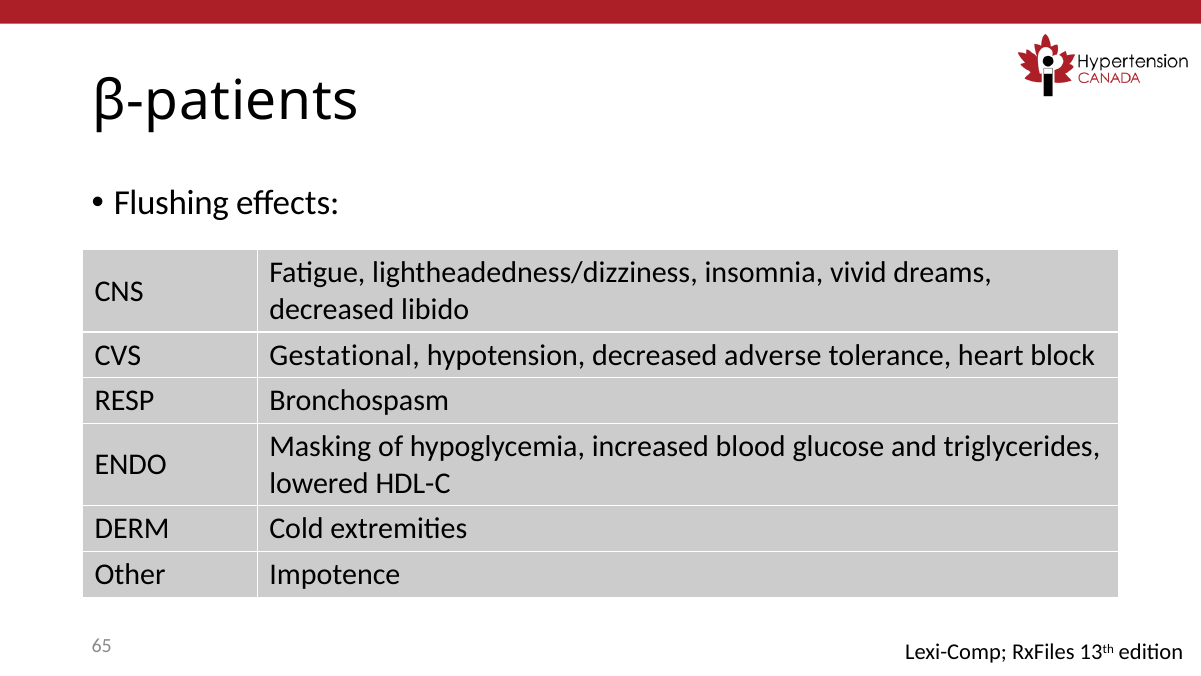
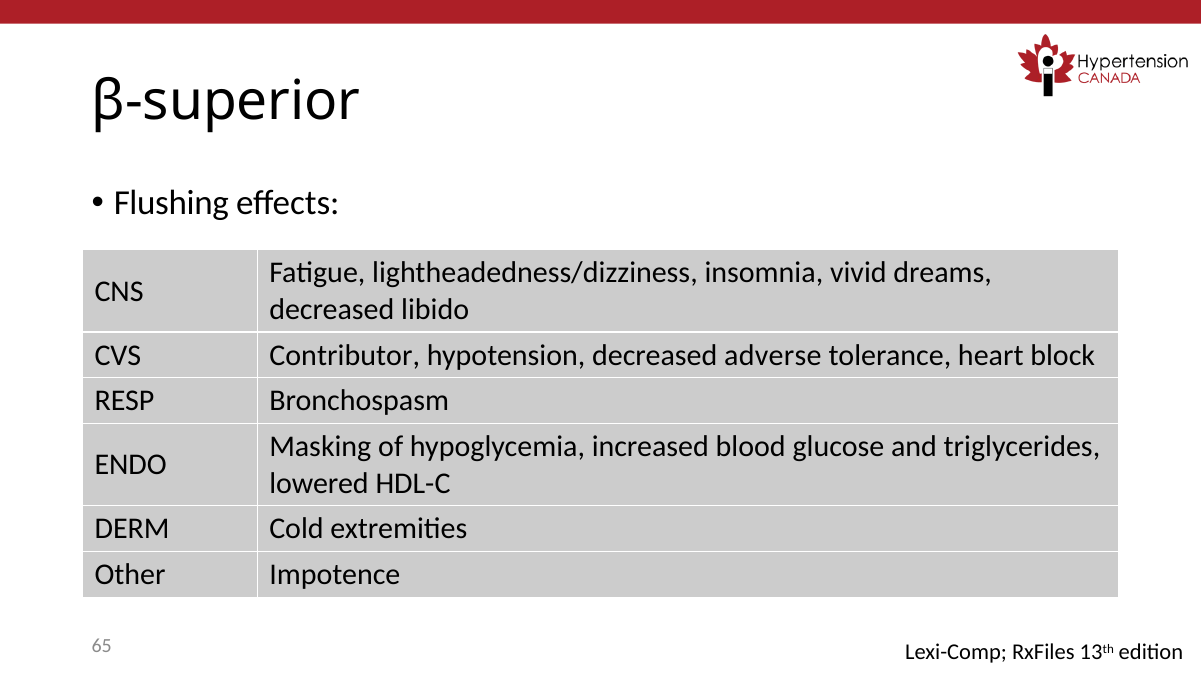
β-patients: β-patients -> β-superior (226, 101)
Gestational: Gestational -> Contributor (345, 355)
